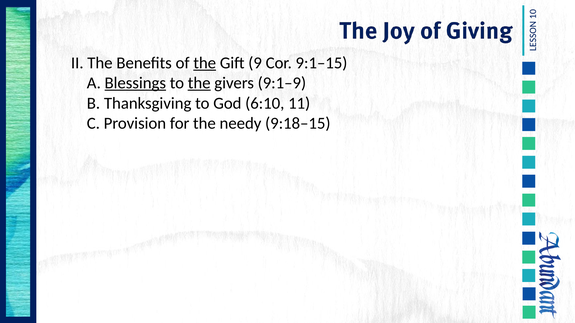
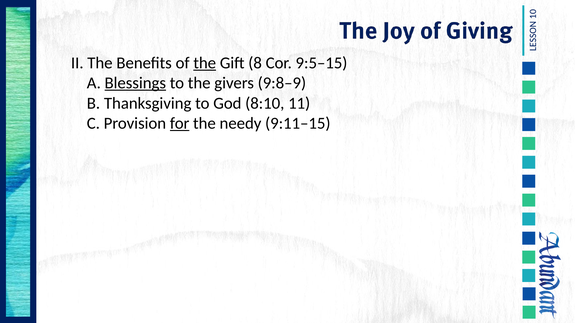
9: 9 -> 8 (255, 63)
9:1–15: 9:1–15 -> 9:5–15 (321, 63)
the underline: present -> none (199, 83)
9:1–9: 9:1–9 -> 9:8–9 (282, 83)
6:10: 6:10 -> 8:10 (265, 103)
for underline: none -> present (180, 123)
9:18–15: 9:18–15 -> 9:11–15 (298, 123)
